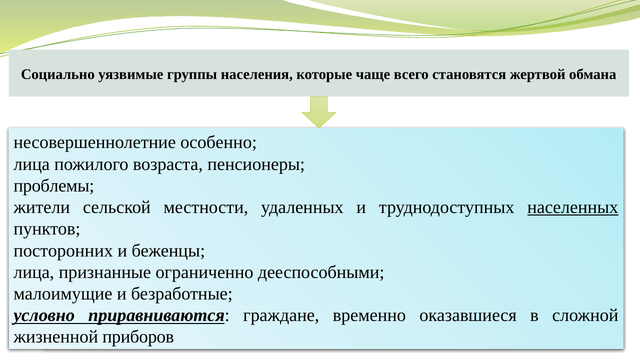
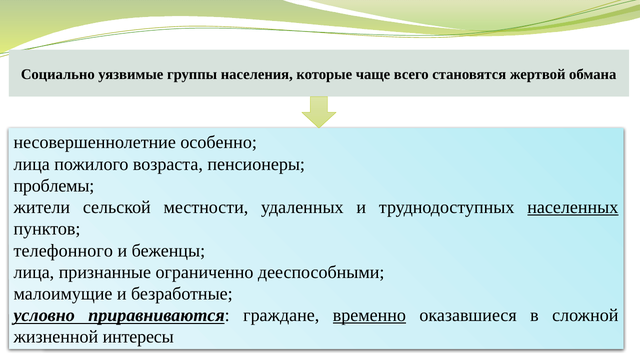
посторонних: посторонних -> телефонного (63, 251)
временно underline: none -> present (369, 315)
приборов: приборов -> интересы (138, 337)
